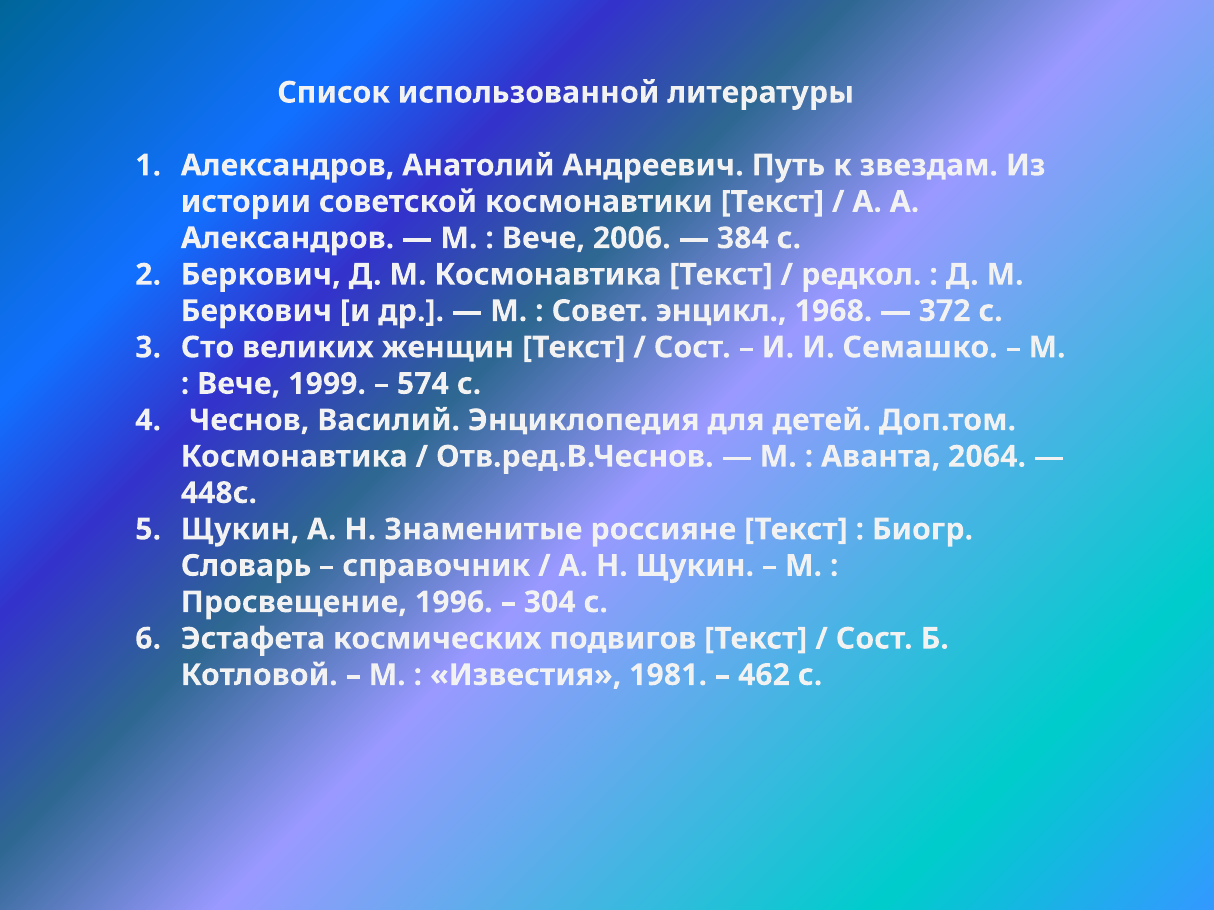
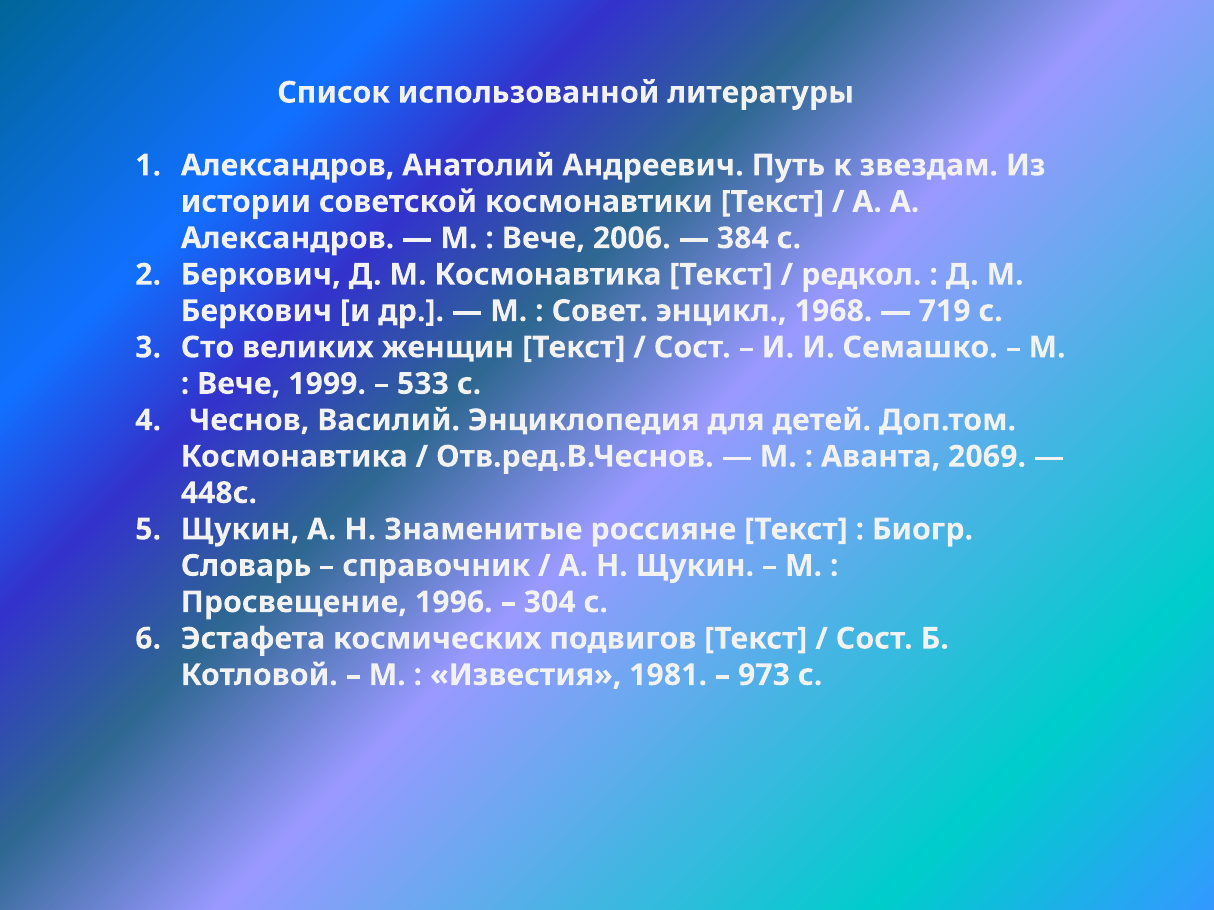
372: 372 -> 719 (945, 311)
574: 574 -> 533 (423, 384)
2064: 2064 -> 2069 (987, 457)
462: 462 -> 973 (764, 675)
